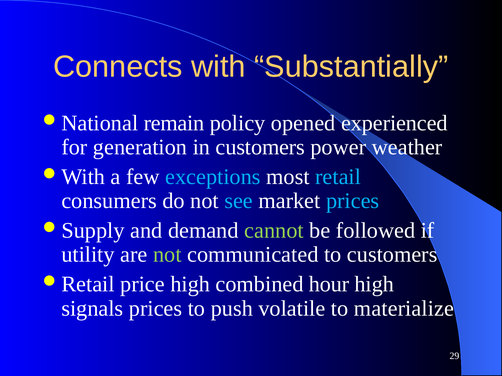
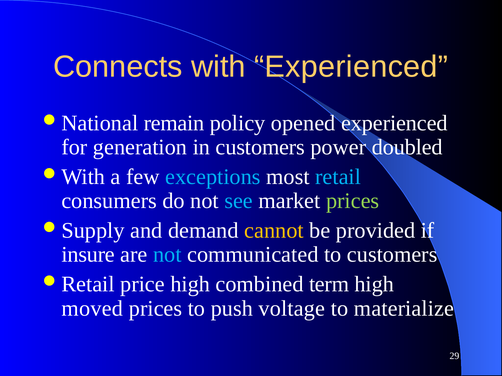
with Substantially: Substantially -> Experienced (351, 67)
weather: weather -> doubled (407, 147)
prices colour: light blue -> light green (353, 201)
cannot colour: light green -> yellow (274, 231)
followed: followed -> provided (376, 231)
utility: utility -> insure (88, 255)
not colour: light green -> light blue (167, 255)
hour: hour -> term (329, 285)
signals: signals -> moved (92, 309)
volatile: volatile -> voltage (292, 309)
